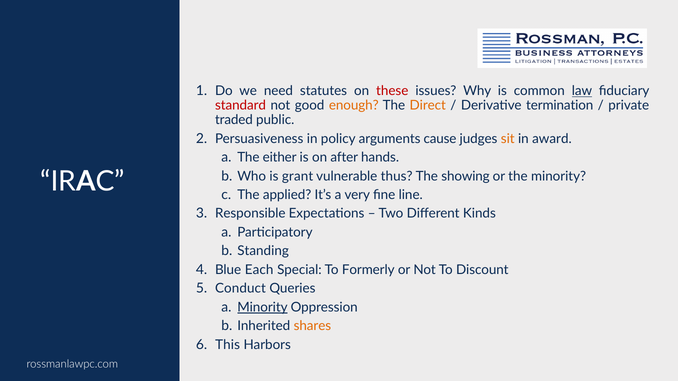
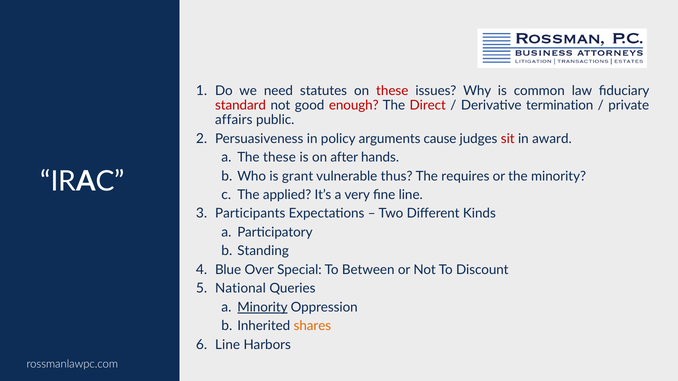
law underline: present -> none (582, 91)
enough colour: orange -> red (354, 106)
Direct colour: orange -> red (428, 106)
traded: traded -> affairs (234, 120)
sit colour: orange -> red (508, 139)
The either: either -> these (279, 158)
showing: showing -> requires (465, 176)
Responsible: Responsible -> Participants (250, 214)
Each: Each -> Over (259, 270)
Formerly: Formerly -> Between (368, 270)
Conduct: Conduct -> National (240, 289)
This: This -> Line (228, 345)
